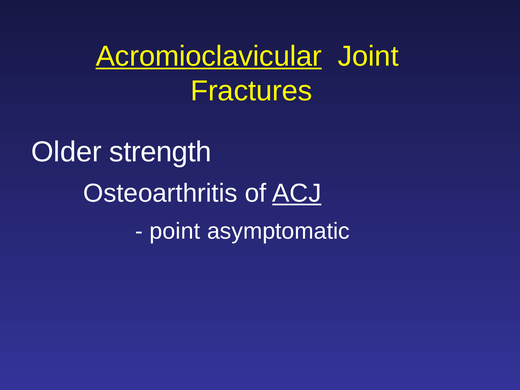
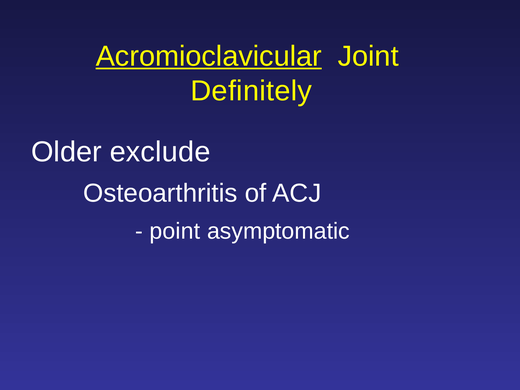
Fractures: Fractures -> Definitely (251, 91)
strength: strength -> exclude (160, 152)
ACJ underline: present -> none (297, 193)
